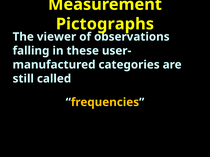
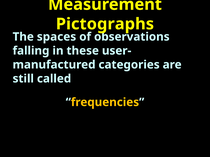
viewer: viewer -> spaces (57, 37)
